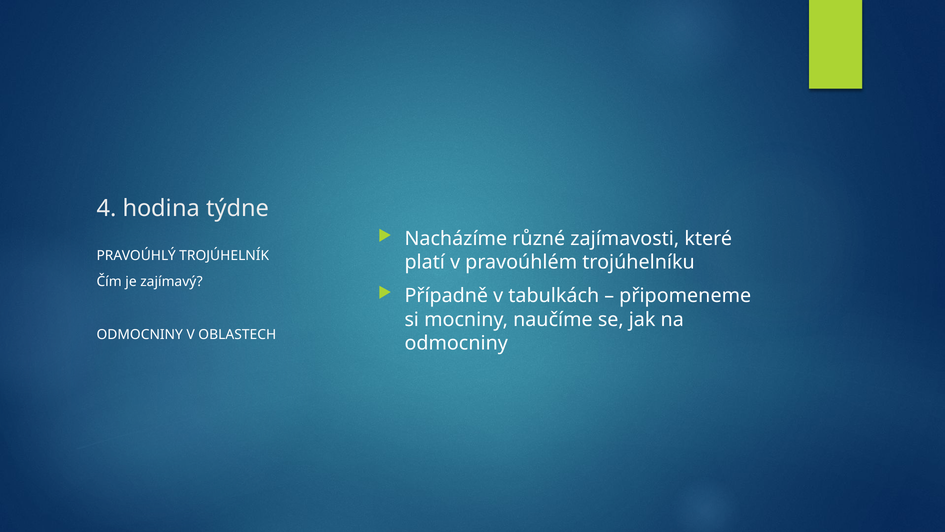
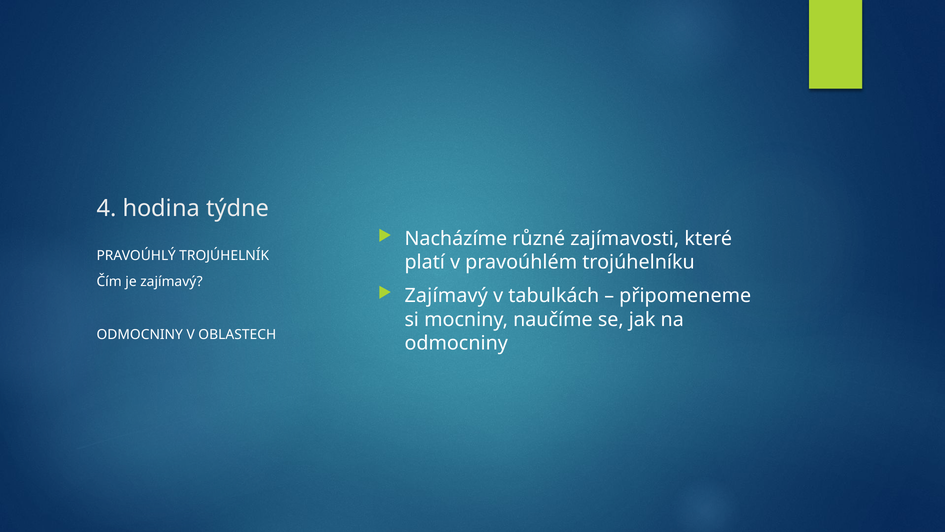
Případně: Případně -> Zajímavý (446, 296)
